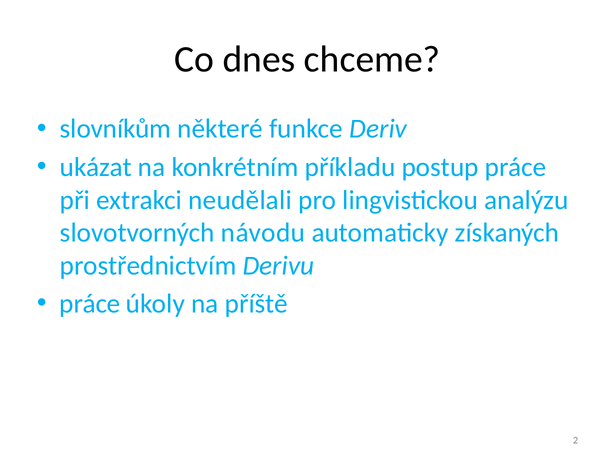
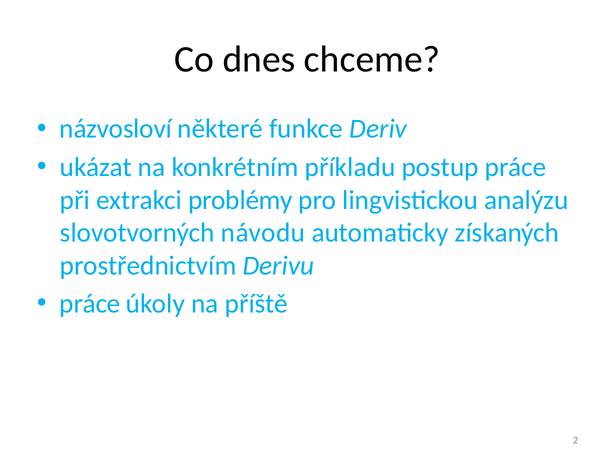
slovníkům: slovníkům -> názvosloví (116, 129)
neudělali: neudělali -> problémy (240, 200)
